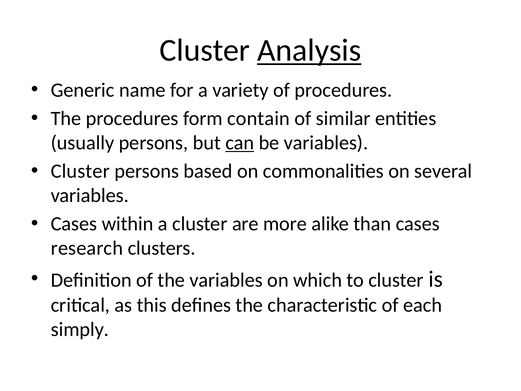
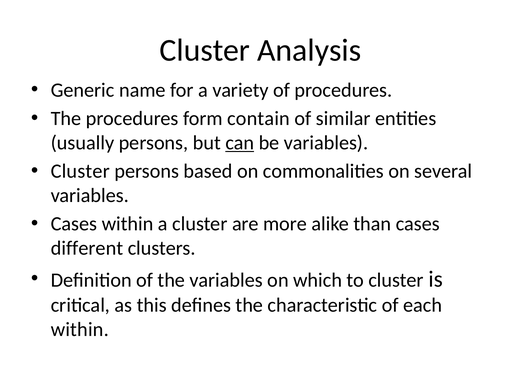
Analysis underline: present -> none (309, 50)
research: research -> different (87, 248)
simply: simply -> within (80, 329)
